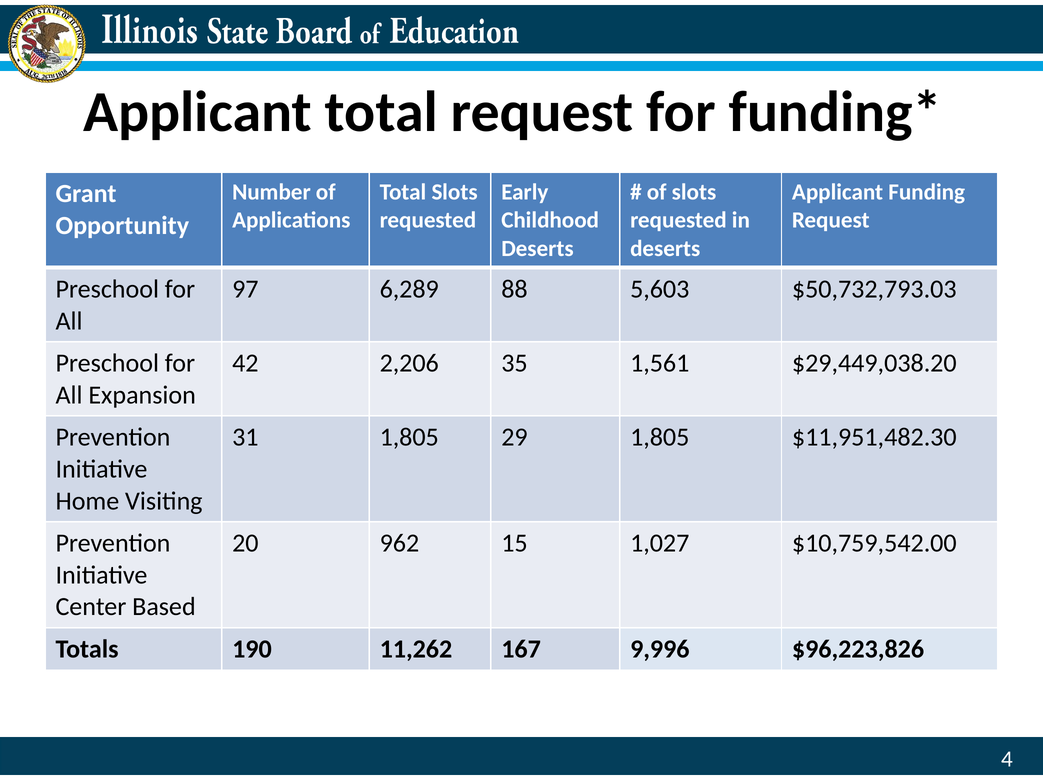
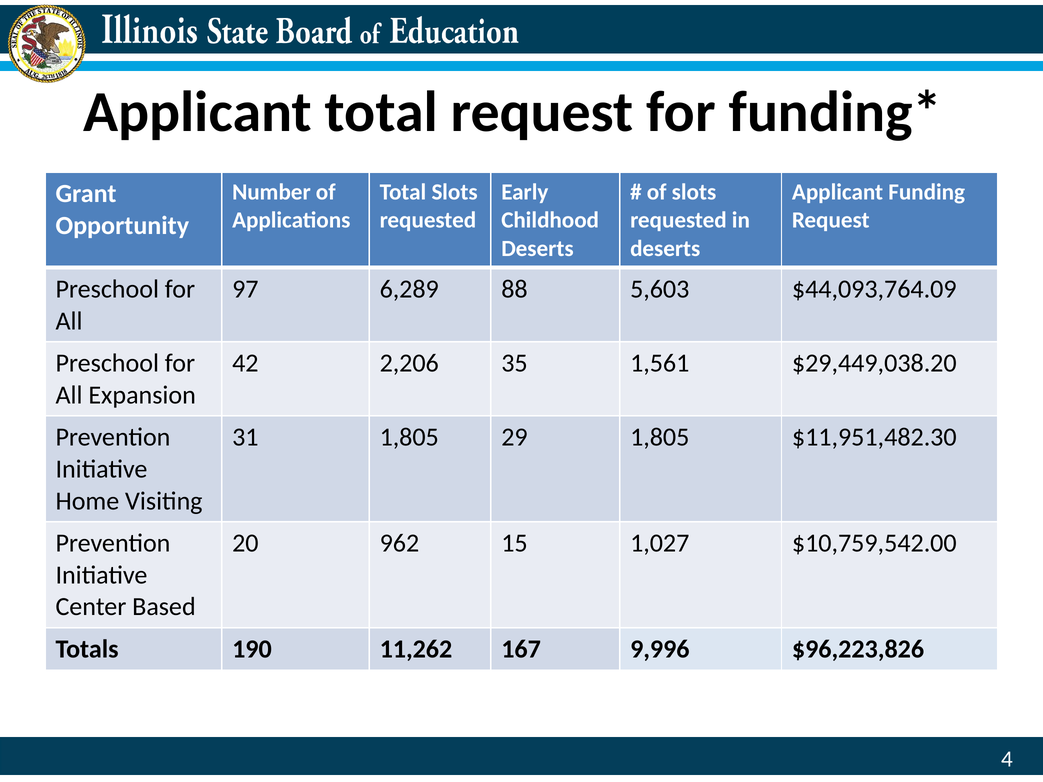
$50,732,793.03: $50,732,793.03 -> $44,093,764.09 (874, 289)
